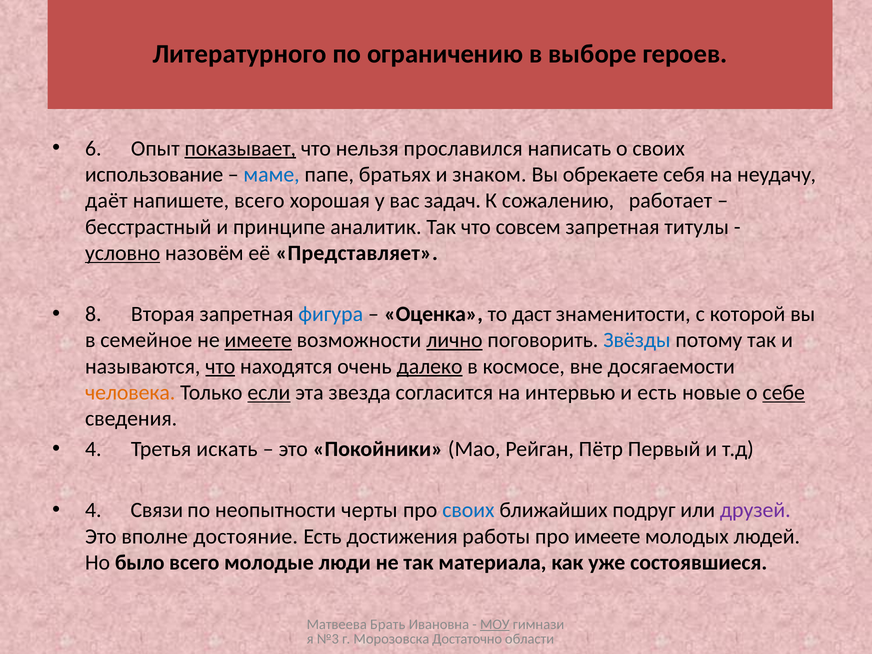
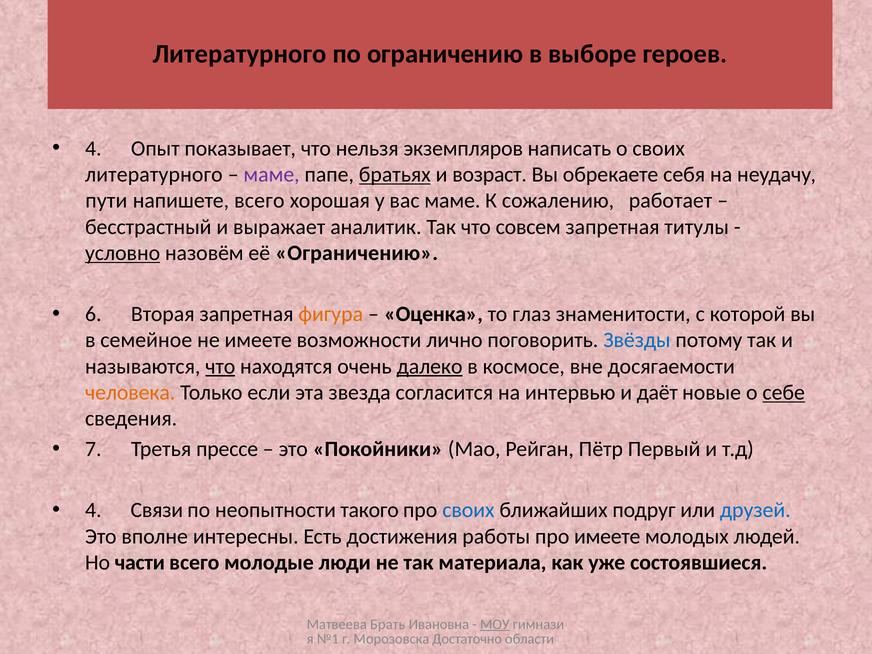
6: 6 -> 4 (93, 148)
показывает underline: present -> none (240, 148)
прославился: прославился -> экземпляров (463, 148)
использование: использование -> литературного (154, 175)
маме colour: blue -> purple (272, 175)
братьях underline: none -> present (395, 175)
знаком: знаком -> возраст (490, 175)
даёт: даёт -> пути (106, 201)
вас задач: задач -> маме (452, 201)
принципе: принципе -> выражает (279, 227)
её Представляет: Представляет -> Ограничению (357, 253)
8: 8 -> 6 (93, 314)
фигура colour: blue -> orange (331, 314)
даст: даст -> глаз (532, 314)
имеете underline: present -> none (258, 340)
лично underline: present -> none (454, 340)
если underline: present -> none (269, 393)
и есть: есть -> даёт (657, 393)
4: 4 -> 7 (93, 449)
искать: искать -> прессе (227, 449)
черты: черты -> такого (370, 510)
друзей colour: purple -> blue (755, 510)
достояние: достояние -> интересны (246, 536)
было: было -> части (140, 563)
№3: №3 -> №1 (328, 639)
